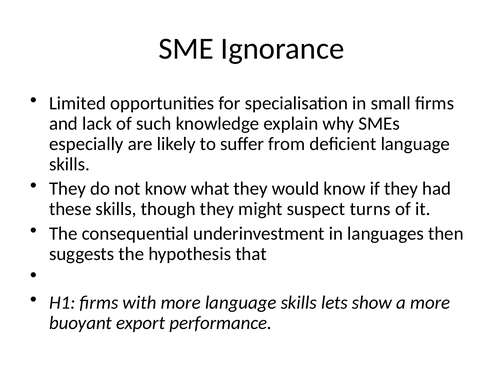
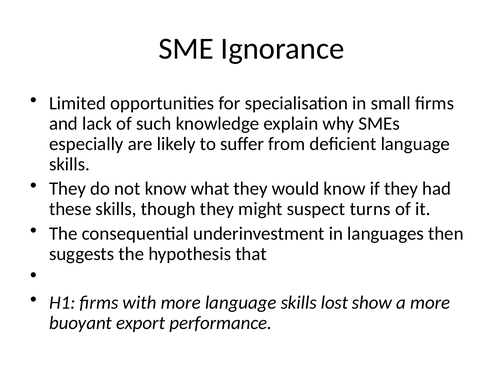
lets: lets -> lost (334, 303)
